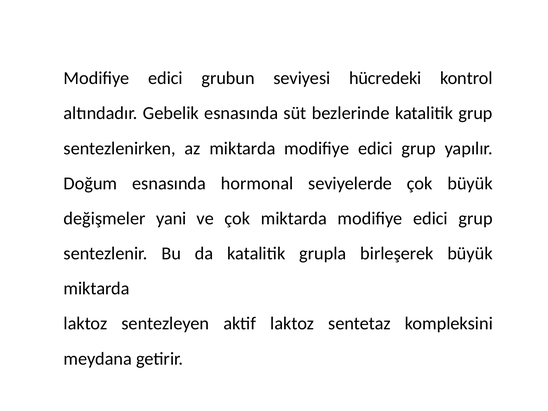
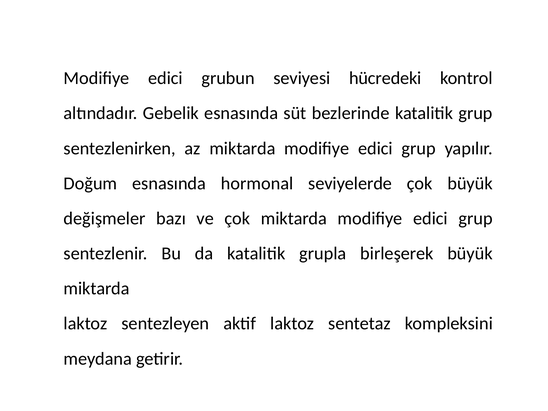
yani: yani -> bazı (171, 218)
